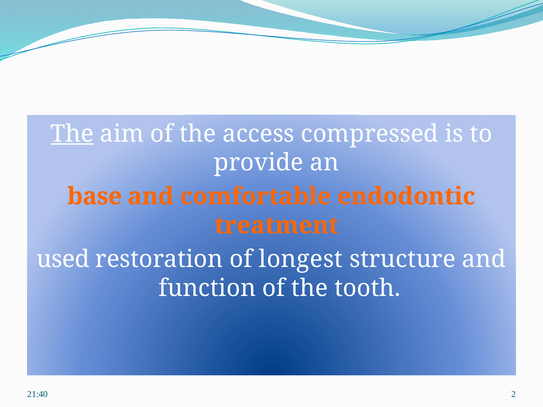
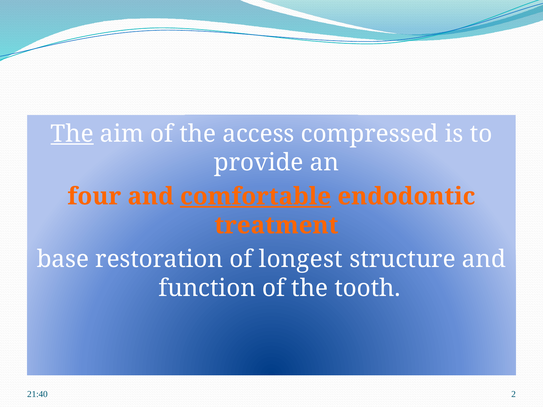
base: base -> four (94, 197)
comfortable underline: none -> present (256, 197)
used: used -> base (63, 259)
